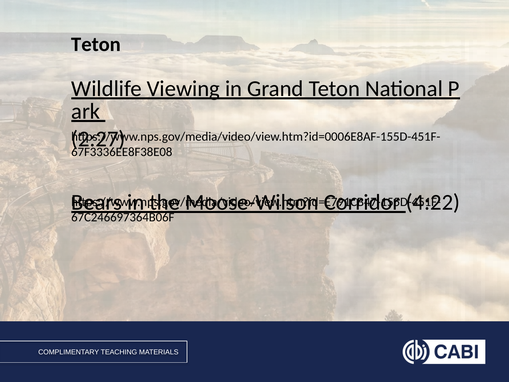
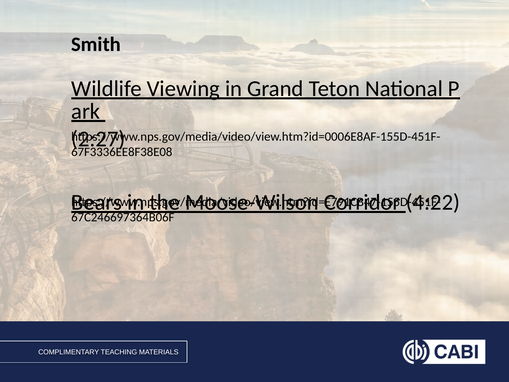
Teton: Teton -> Smith (96, 44)
